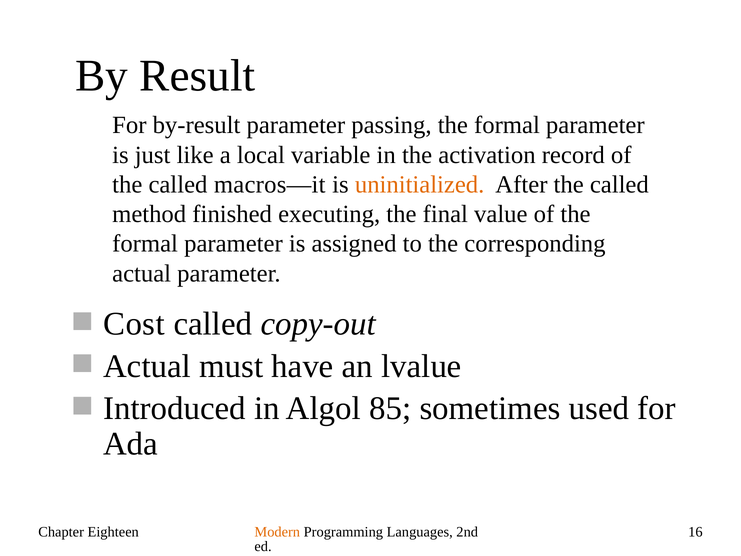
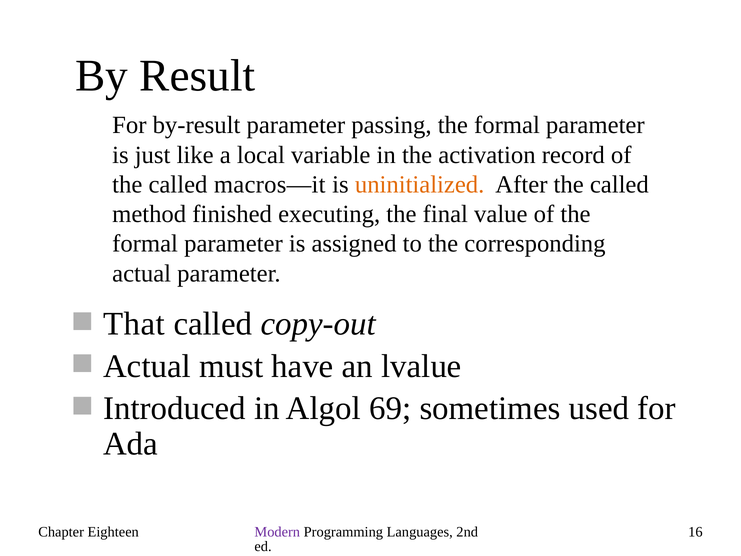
Cost: Cost -> That (134, 324)
85: 85 -> 69 (390, 408)
Modern colour: orange -> purple (277, 532)
